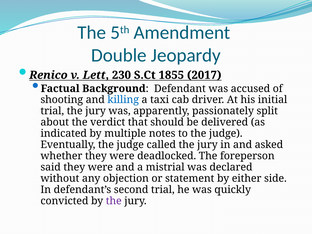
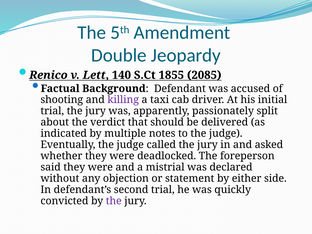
230: 230 -> 140 (121, 75)
2017: 2017 -> 2085 (204, 75)
killing colour: blue -> purple (123, 100)
